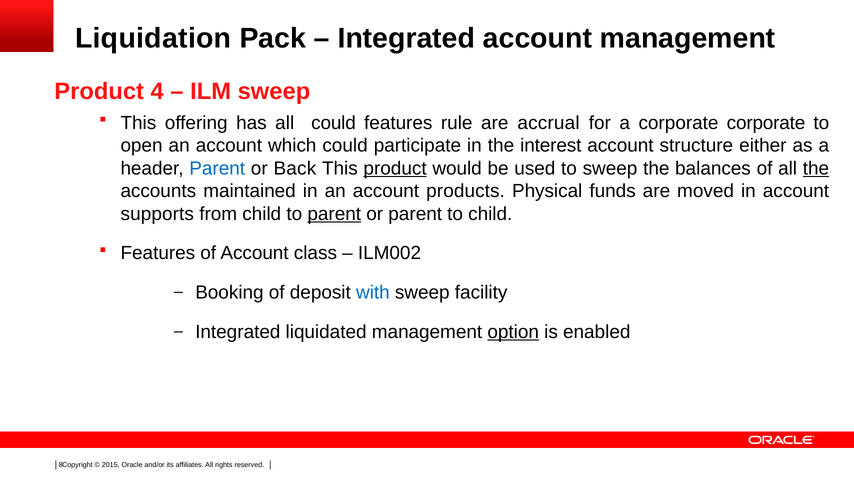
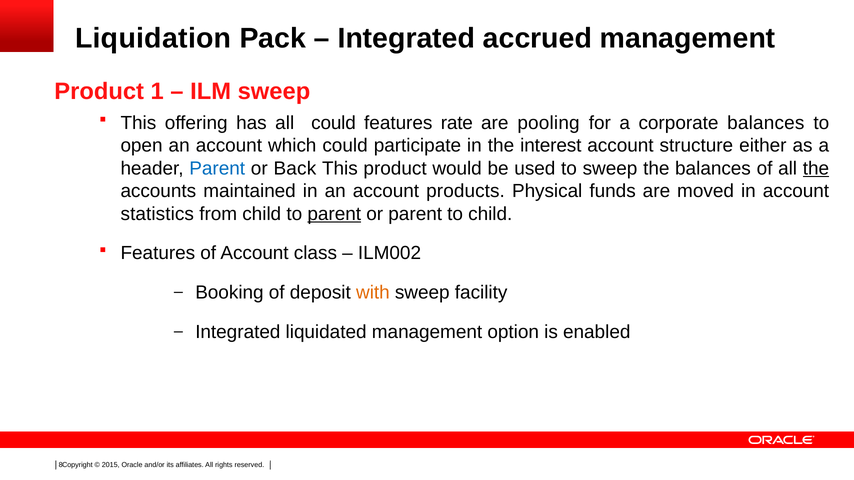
Integrated account: account -> accrued (537, 38)
4: 4 -> 1 (157, 91)
rule: rule -> rate (457, 123)
accrual: accrual -> pooling (549, 123)
corporate corporate: corporate -> balances (766, 123)
product underline: present -> none (395, 168)
supports: supports -> statistics (157, 214)
with colour: blue -> orange (373, 293)
option underline: present -> none (513, 332)
